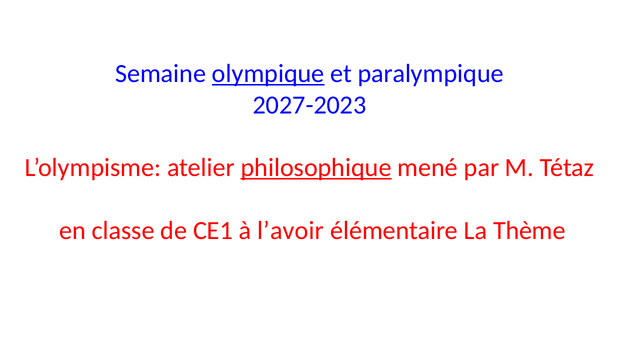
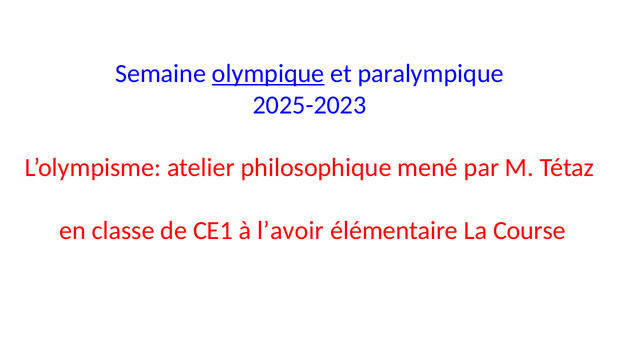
2027-2023: 2027-2023 -> 2025-2023 (310, 105)
philosophique underline: present -> none (316, 167)
Thème: Thème -> Course (529, 230)
